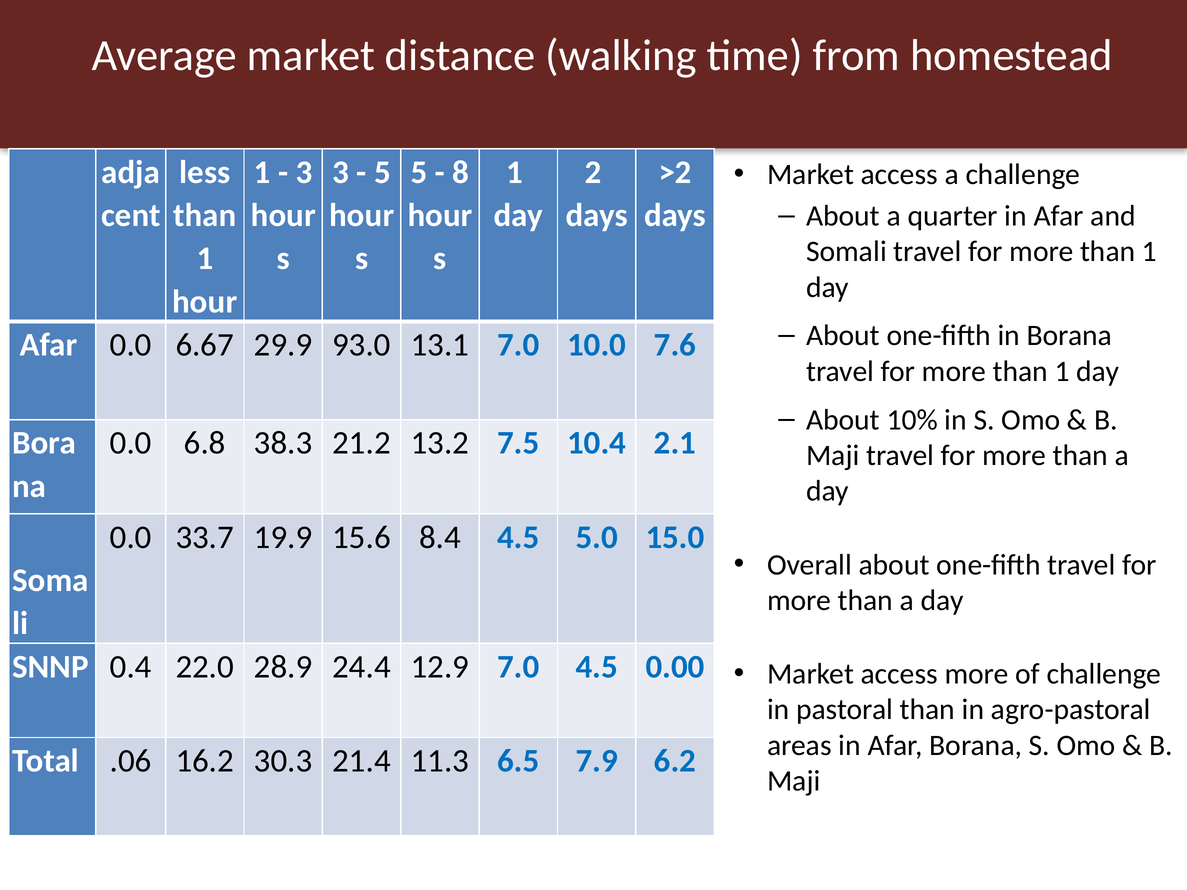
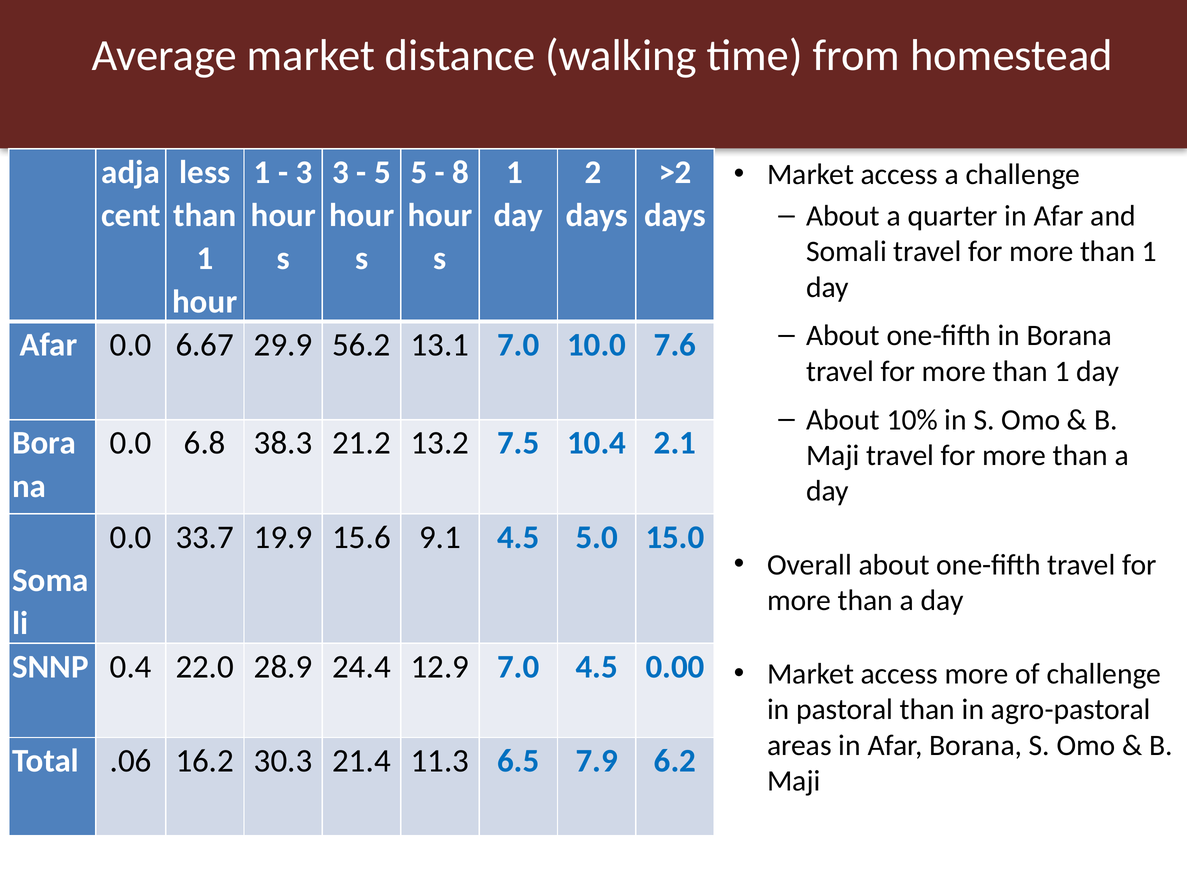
93.0: 93.0 -> 56.2 (361, 345)
8.4: 8.4 -> 9.1 (440, 537)
